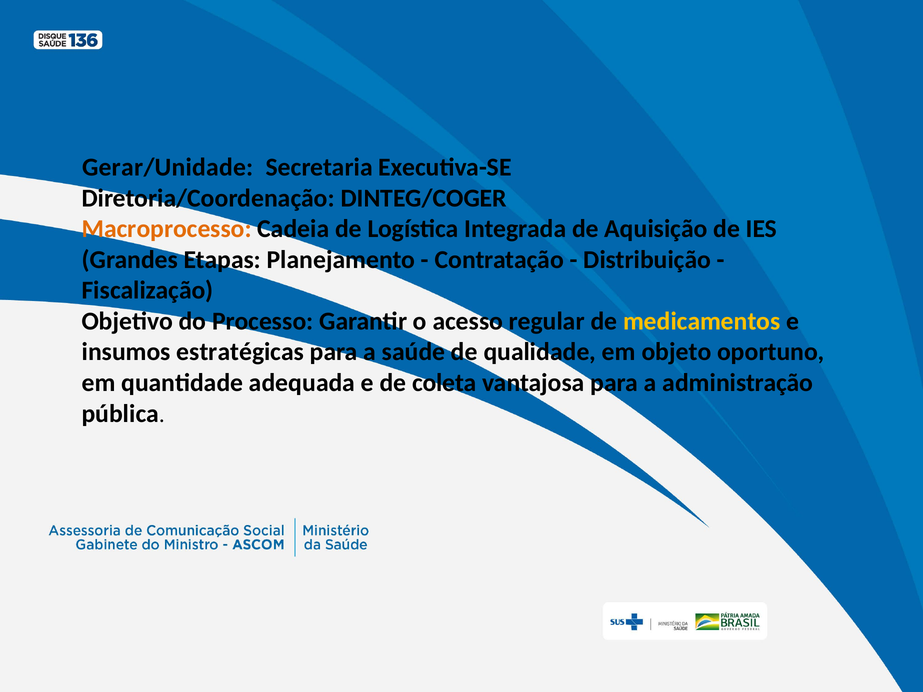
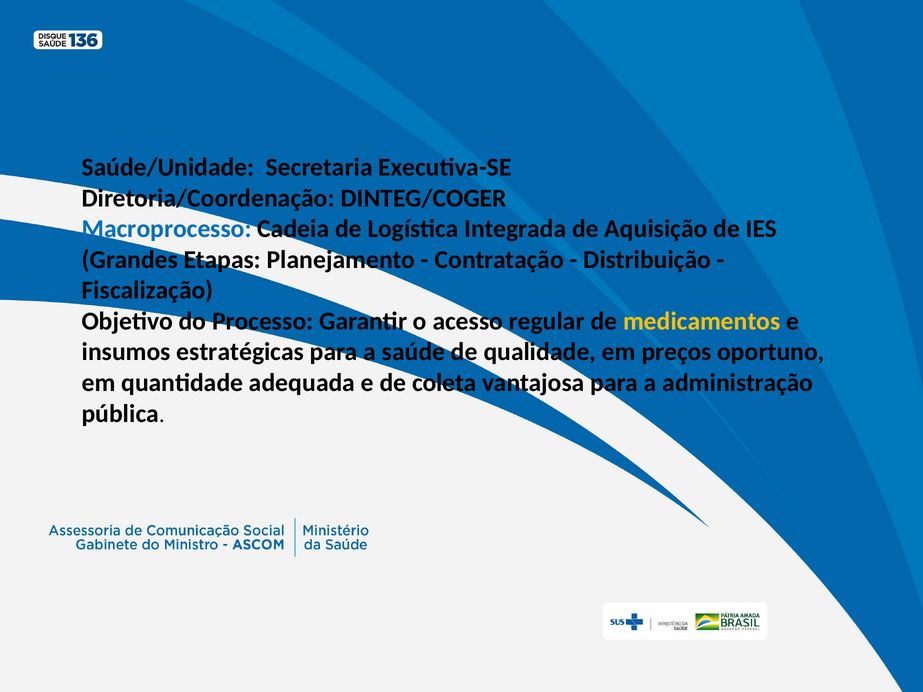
Gerar/Unidade: Gerar/Unidade -> Saúde/Unidade (168, 167)
Macroprocesso colour: orange -> blue (167, 229)
objeto: objeto -> preços (677, 352)
